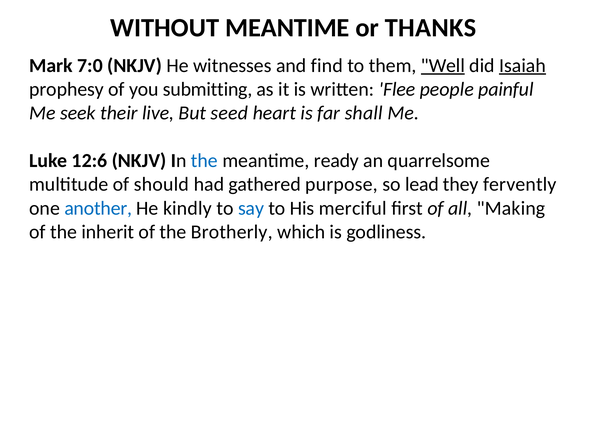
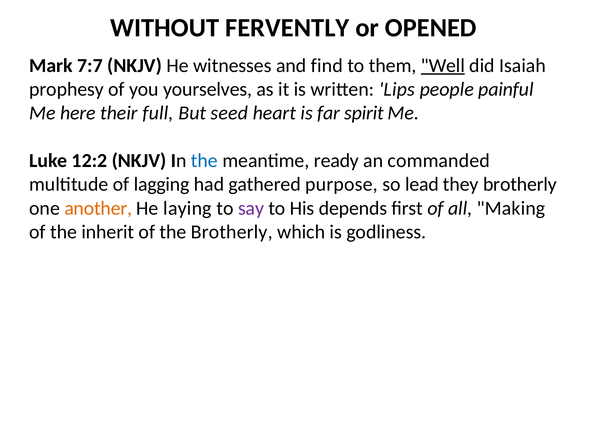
WITHOUT MEANTIME: MEANTIME -> FERVENTLY (287, 28)
THANKS: THANKS -> OPENED (431, 28)
7:0: 7:0 -> 7:7 (90, 66)
Isaiah underline: present -> none (522, 66)
submitting: submitting -> yourselves (208, 89)
Flee: Flee -> Lips (397, 89)
seek: seek -> here (78, 113)
live: live -> full (158, 113)
shall: shall -> spirit (364, 113)
12:6: 12:6 -> 12:2 (89, 161)
quarrelsome: quarrelsome -> commanded (439, 161)
should: should -> lagging (162, 185)
they fervently: fervently -> brotherly (520, 185)
another colour: blue -> orange (98, 208)
kindly: kindly -> laying (187, 208)
say colour: blue -> purple (251, 208)
merciful: merciful -> depends (353, 208)
